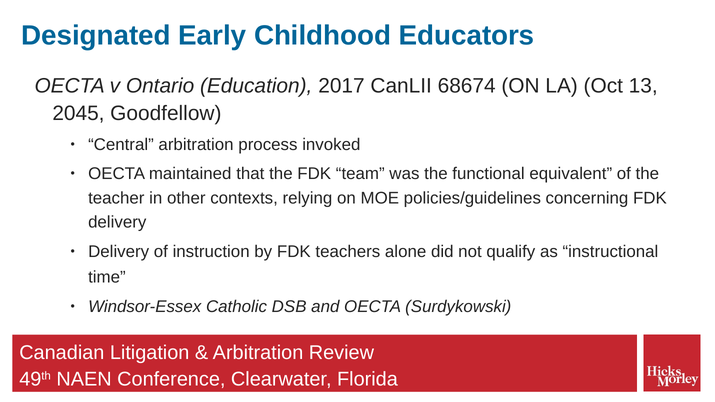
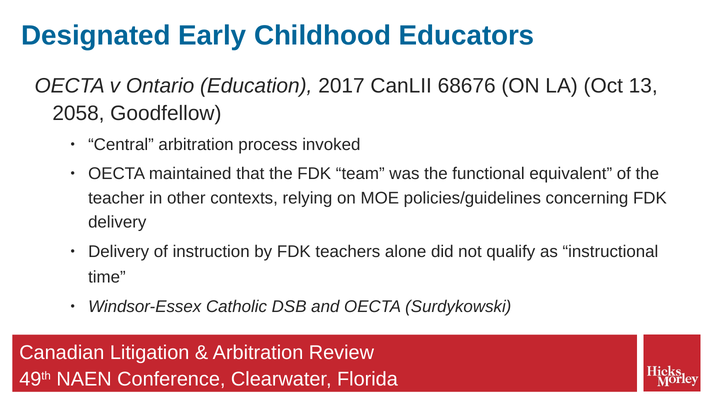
68674: 68674 -> 68676 (467, 86)
2045: 2045 -> 2058 (78, 113)
